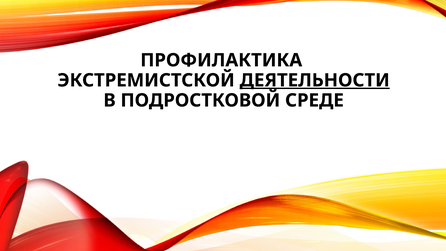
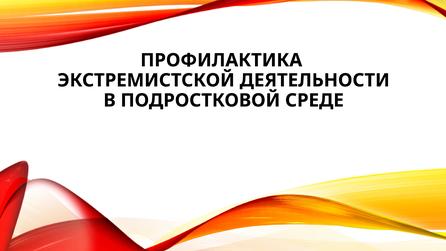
ДЕЯТЕЛЬНОСТИ underline: present -> none (315, 80)
